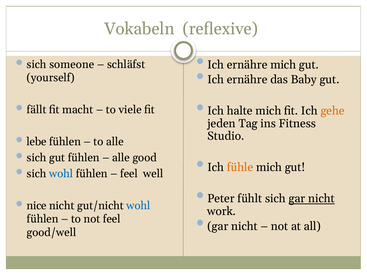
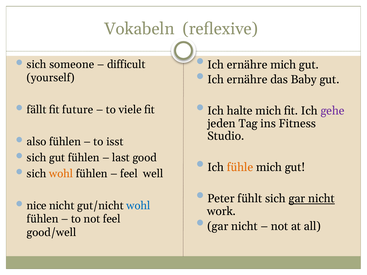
schläfst: schläfst -> difficult (126, 64)
gehe colour: orange -> purple (333, 111)
macht: macht -> future (78, 110)
lebe: lebe -> also (37, 142)
to alle: alle -> isst (115, 142)
alle: alle -> last (121, 158)
wohl colour: blue -> orange (61, 174)
